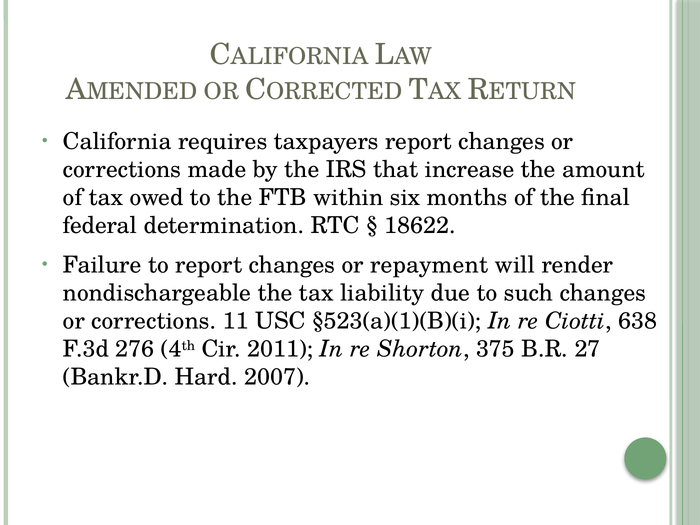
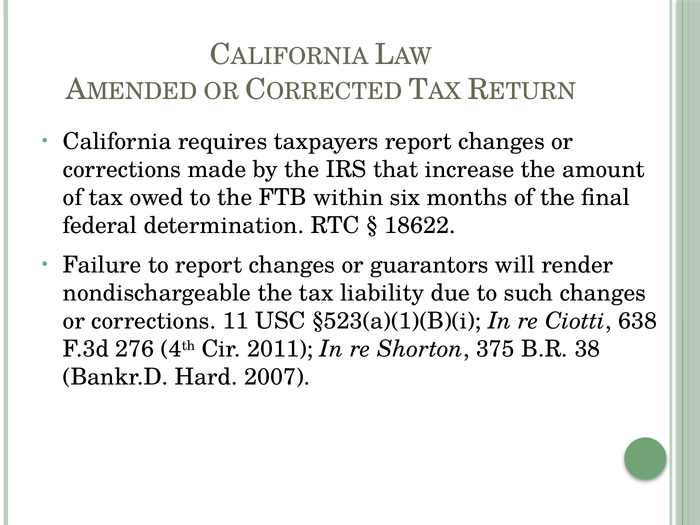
repayment: repayment -> guarantors (429, 265)
27: 27 -> 38 (587, 349)
